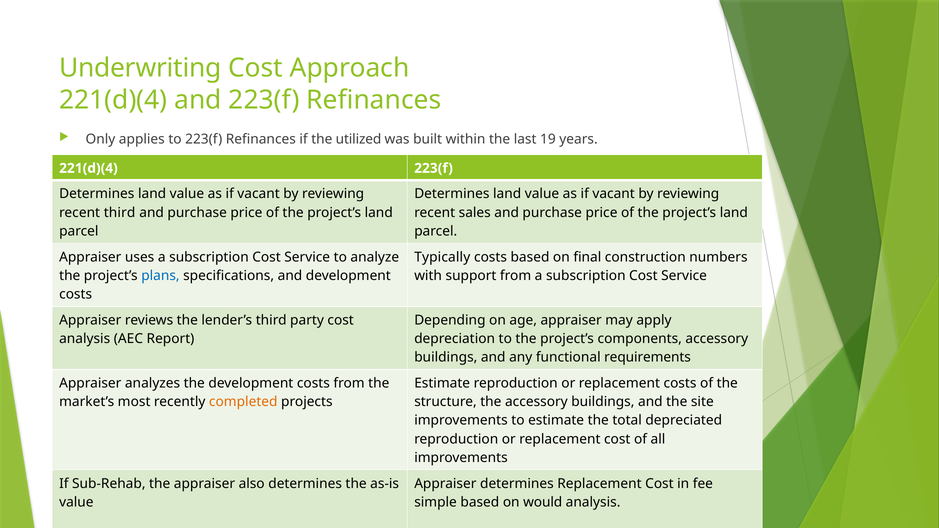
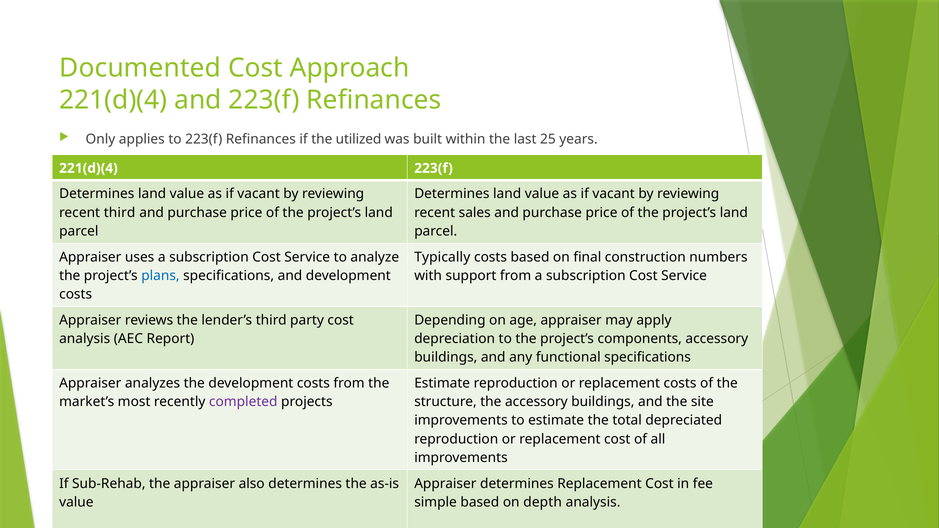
Underwriting: Underwriting -> Documented (140, 68)
19: 19 -> 25 (548, 139)
functional requirements: requirements -> specifications (648, 357)
completed colour: orange -> purple (243, 402)
would: would -> depth (543, 502)
